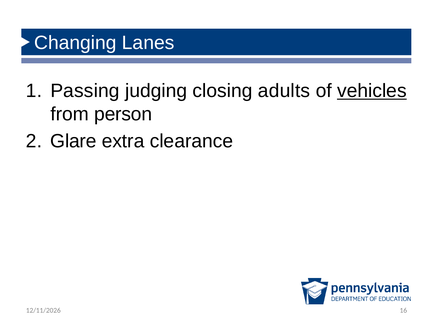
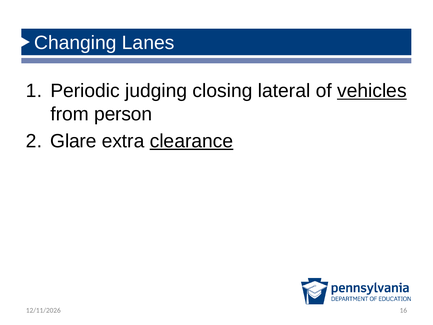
Passing: Passing -> Periodic (85, 91)
adults: adults -> lateral (284, 91)
clearance underline: none -> present (191, 141)
